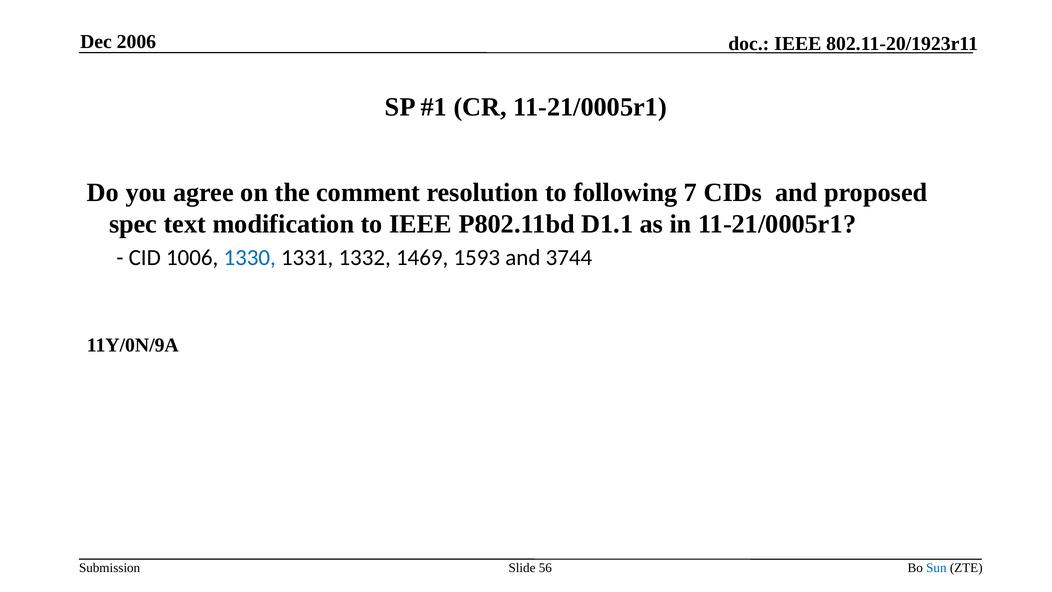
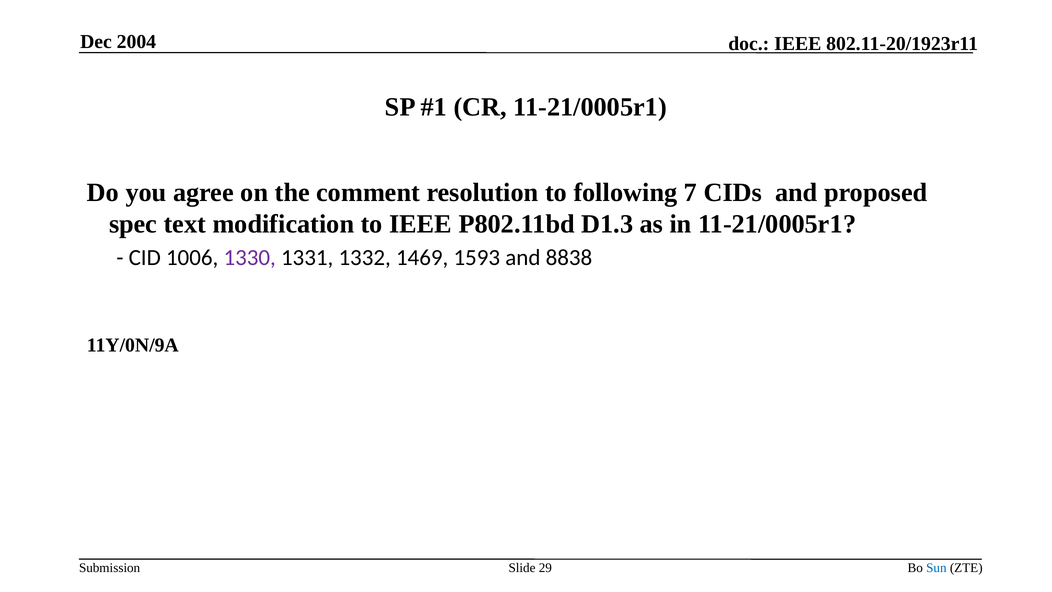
2006: 2006 -> 2004 (136, 42)
D1.1: D1.1 -> D1.3 (607, 224)
1330 colour: blue -> purple (250, 258)
3744: 3744 -> 8838 (569, 258)
56: 56 -> 29 (545, 568)
